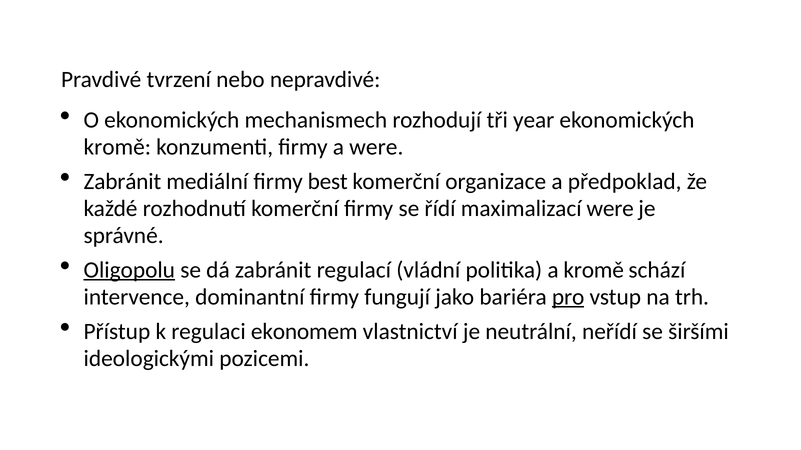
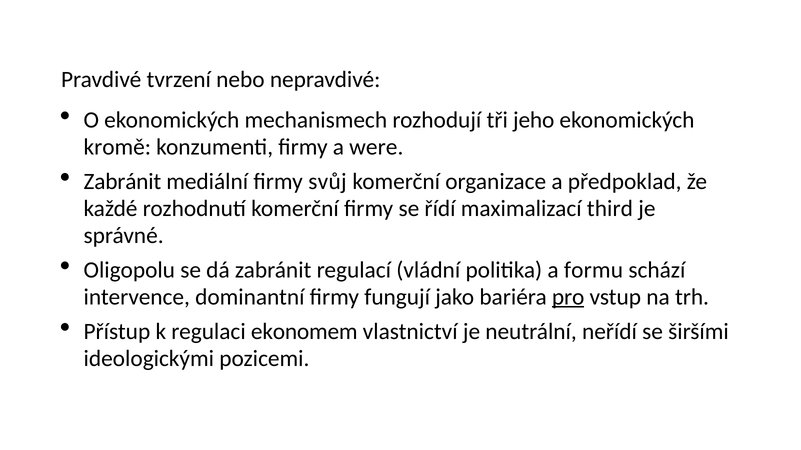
year: year -> jeho (534, 120)
best: best -> svůj (327, 182)
maximalizací were: were -> third (610, 209)
Oligopolu underline: present -> none (129, 270)
a kromě: kromě -> formu (593, 270)
